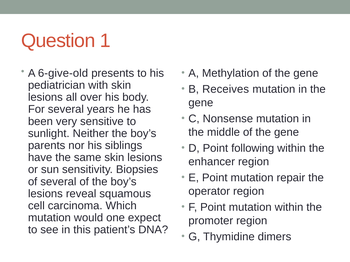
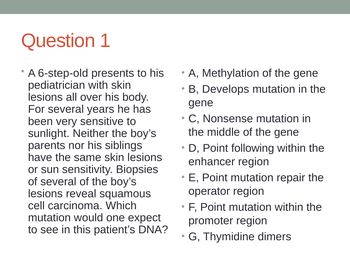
6-give-old: 6-give-old -> 6-step-old (63, 73)
Receives: Receives -> Develops (226, 89)
